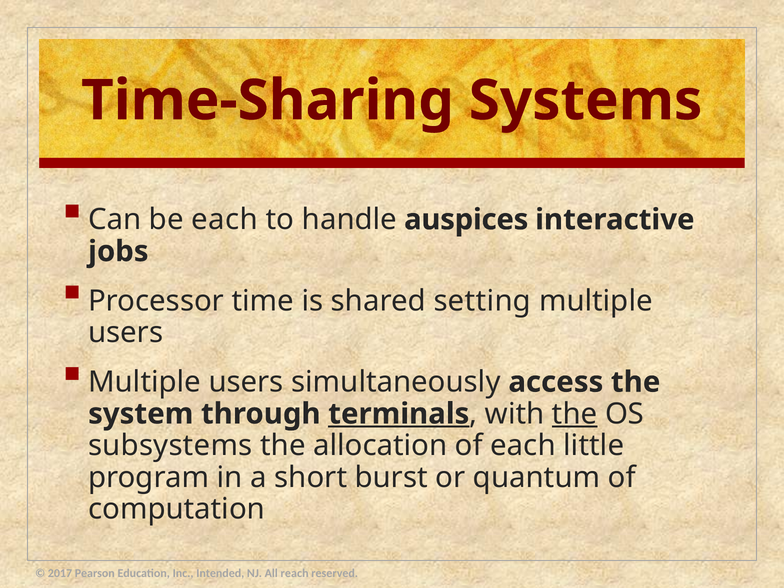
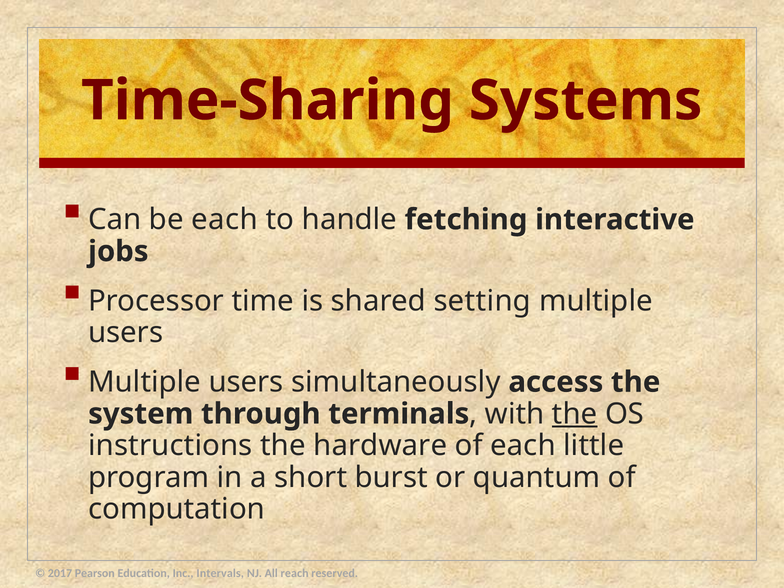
auspices: auspices -> fetching (466, 220)
terminals underline: present -> none (399, 414)
subsystems: subsystems -> instructions (170, 446)
allocation: allocation -> hardware (380, 446)
Intended: Intended -> Intervals (220, 573)
